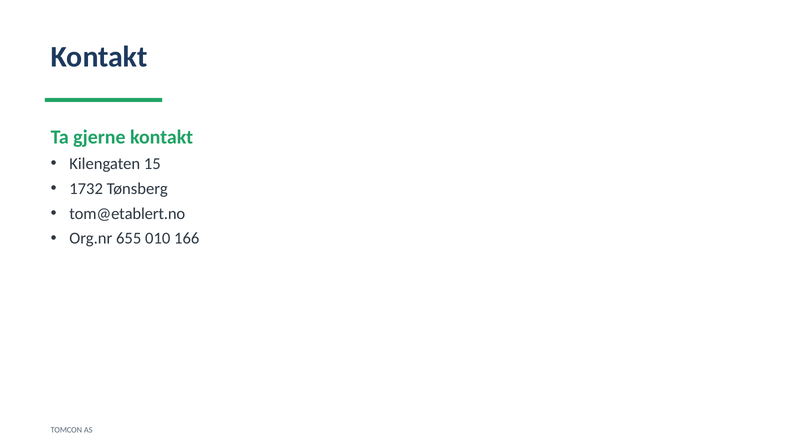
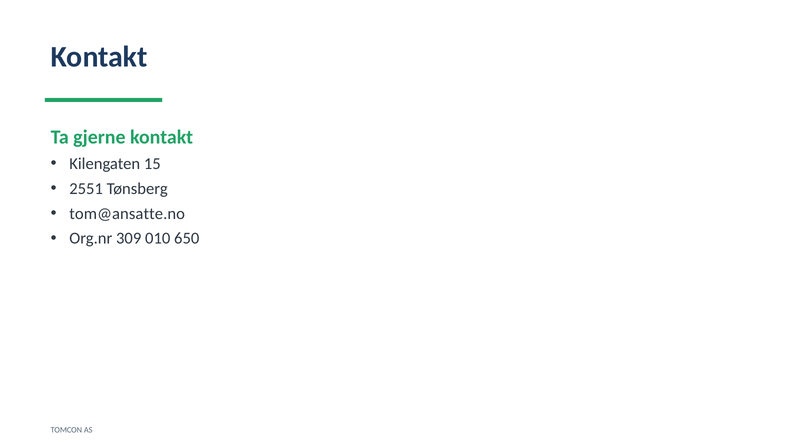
1732: 1732 -> 2551 (86, 189)
tom@etablert.no: tom@etablert.no -> tom@ansatte.no (127, 213)
655: 655 -> 309 (129, 238)
166: 166 -> 650 (187, 238)
